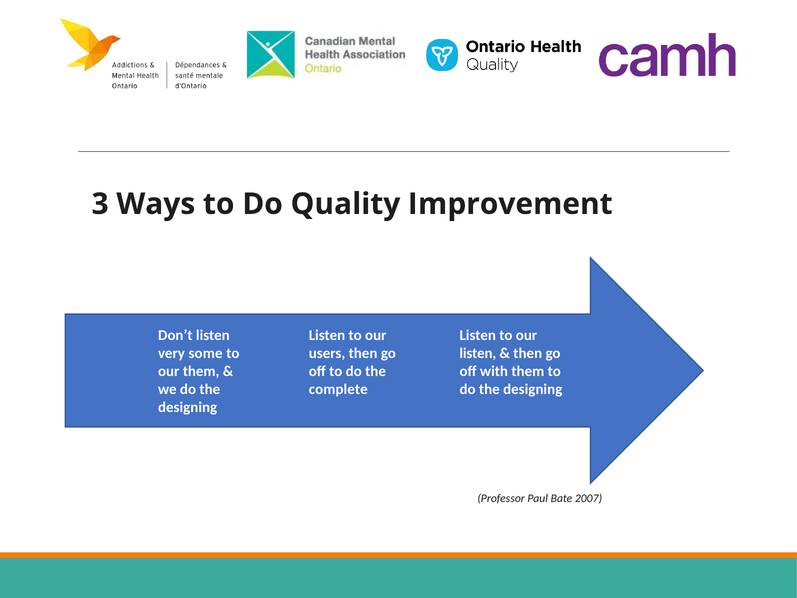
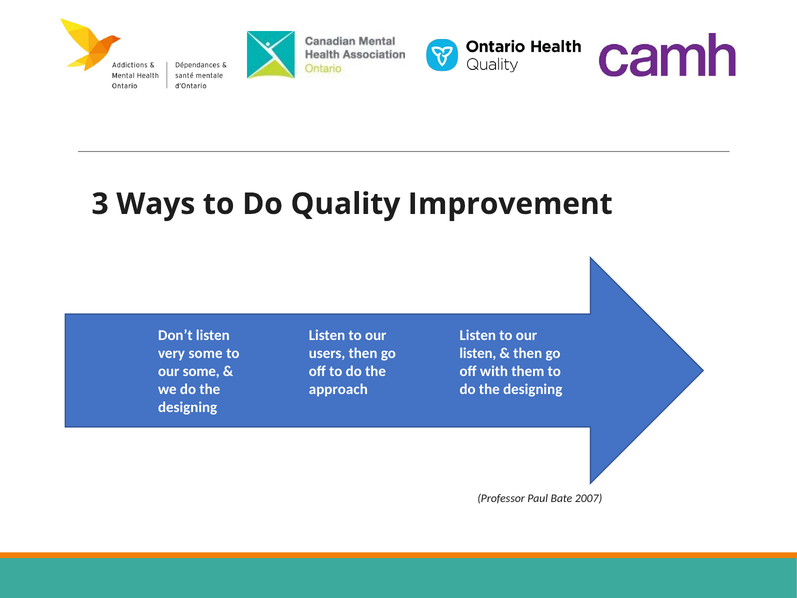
our them: them -> some (201, 371)
complete: complete -> approach (338, 389)
